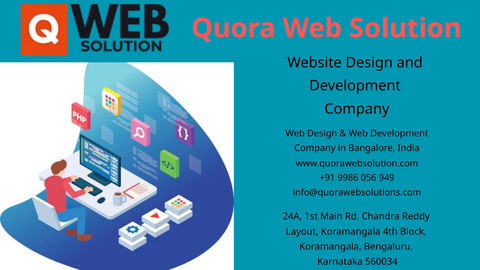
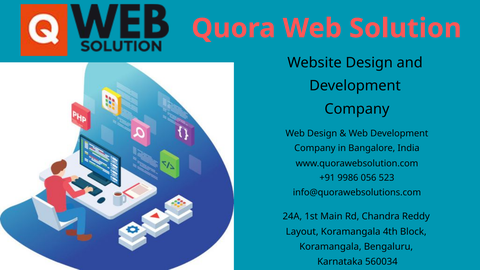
949: 949 -> 523 (387, 178)
